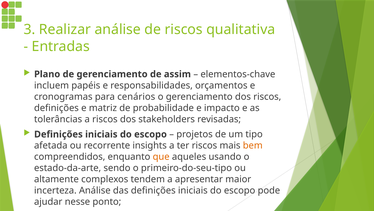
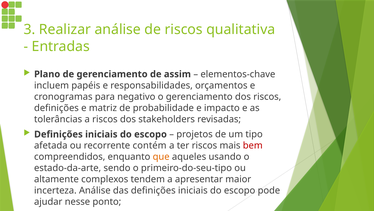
cenários: cenários -> negativo (136, 96)
insights: insights -> contém (150, 145)
bem colour: orange -> red (253, 145)
